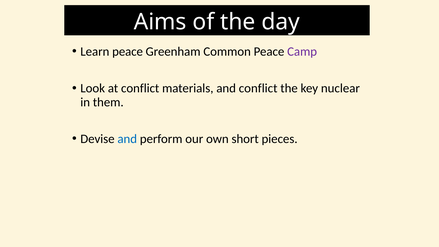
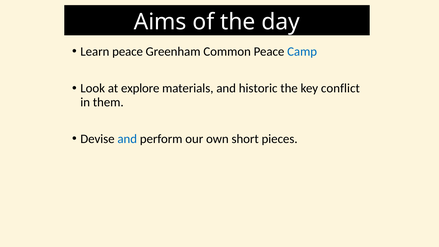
Camp colour: purple -> blue (302, 52)
at conflict: conflict -> explore (140, 88)
and conflict: conflict -> historic (258, 88)
nuclear: nuclear -> conflict (340, 88)
